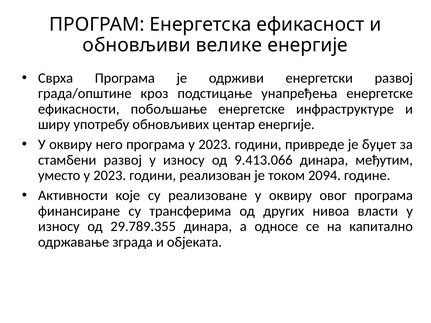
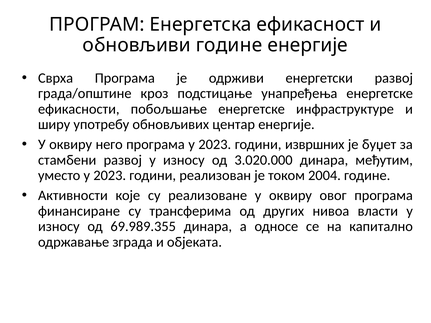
обновљиви велике: велике -> године (229, 45)
привреде: привреде -> извршних (315, 145)
9.413.066: 9.413.066 -> 3.020.000 (263, 160)
2094: 2094 -> 2004 (324, 176)
29.789.355: 29.789.355 -> 69.989.355 (143, 227)
